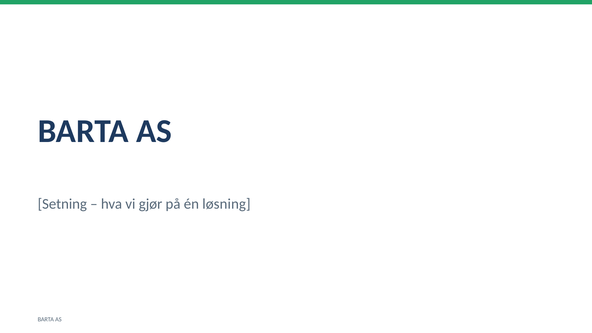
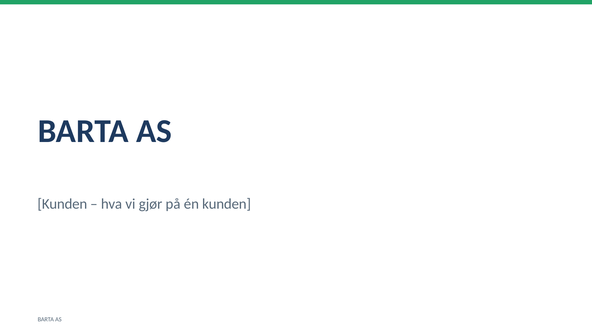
Setning: Setning -> Kunden (62, 204)
én løsning: løsning -> kunden (227, 204)
